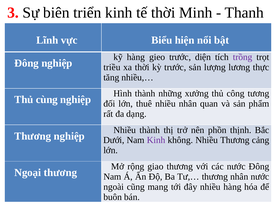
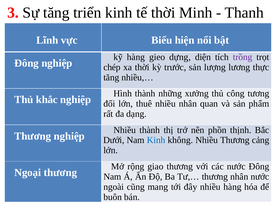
Sự biên: biên -> tăng (56, 13)
gieo trước: trước -> dựng (180, 57)
triều: triều -> chép (112, 67)
cùng: cùng -> khắc (47, 100)
Kinh colour: purple -> blue (156, 140)
